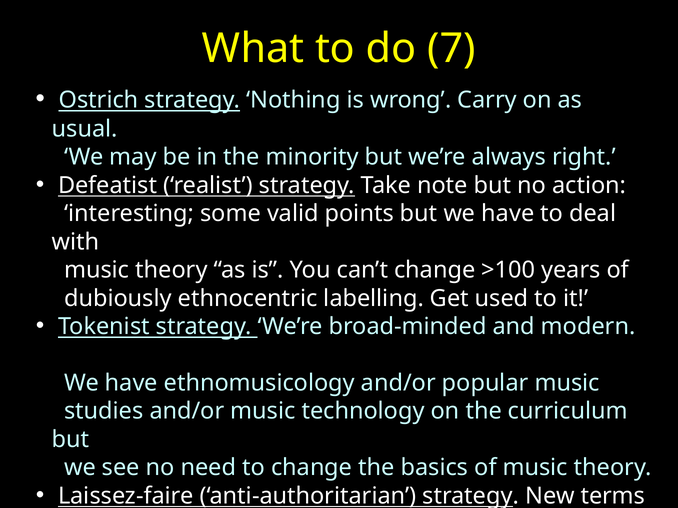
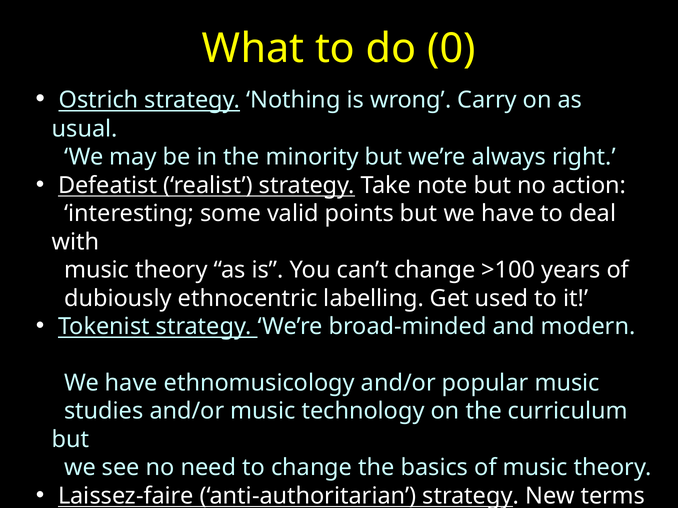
7: 7 -> 0 (451, 49)
